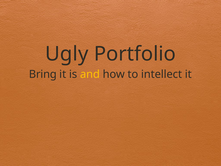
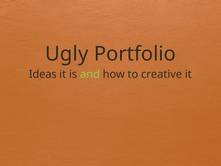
Bring: Bring -> Ideas (43, 74)
and colour: yellow -> light green (90, 74)
intellect: intellect -> creative (162, 74)
